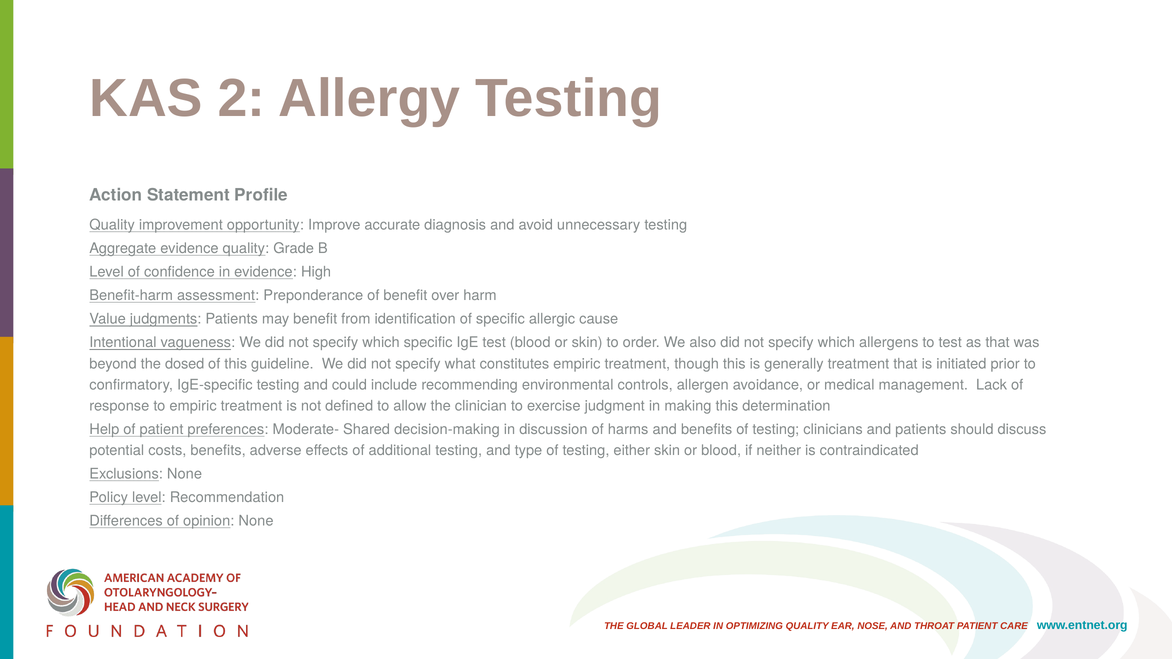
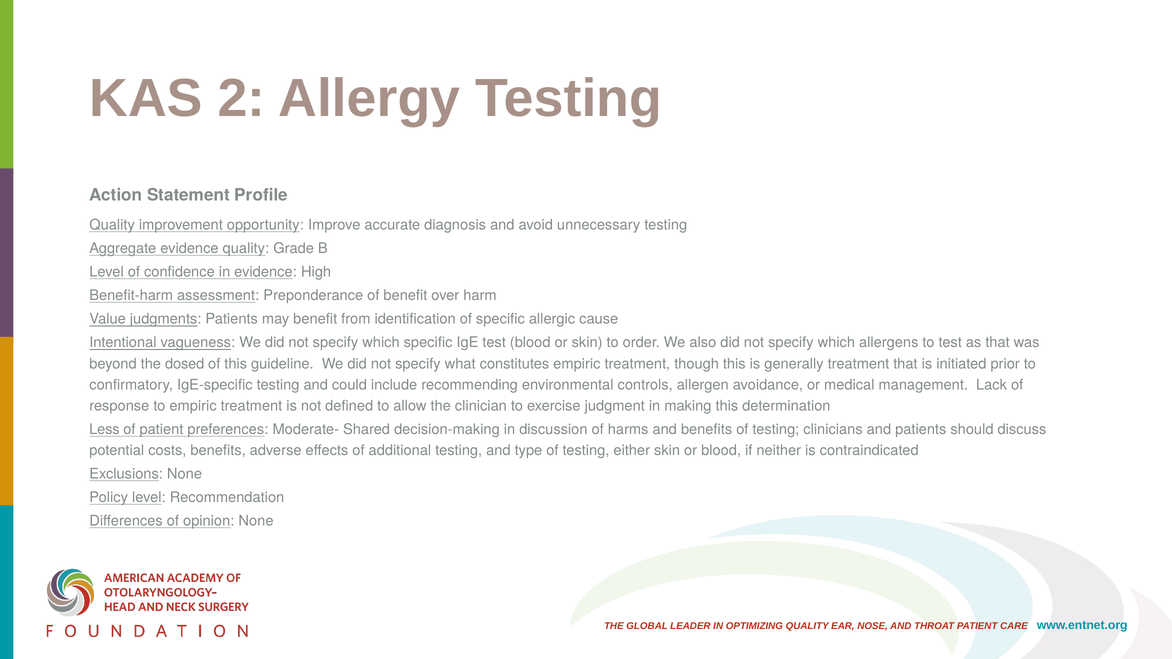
Help: Help -> Less (104, 430)
